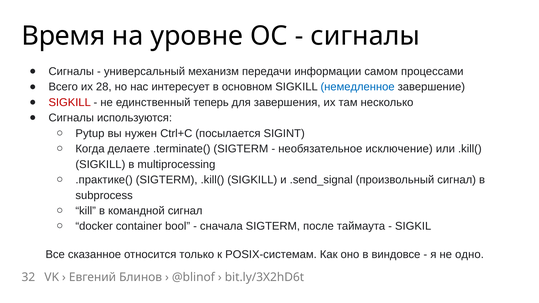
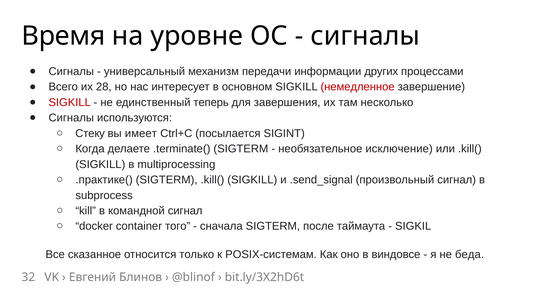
самом: самом -> других (381, 72)
немедленное colour: blue -> red (358, 87)
Pytup: Pytup -> Стеку (90, 133)
нужен: нужен -> имеет (141, 133)
bool: bool -> того (178, 226)
одно: одно -> беда (470, 255)
